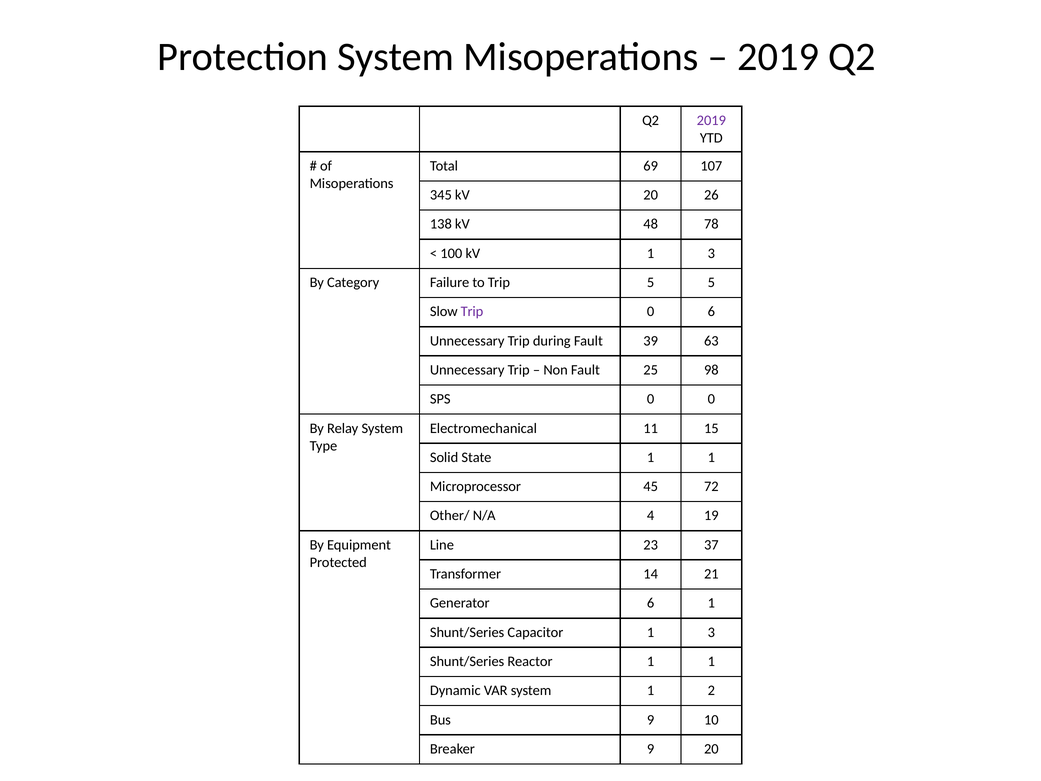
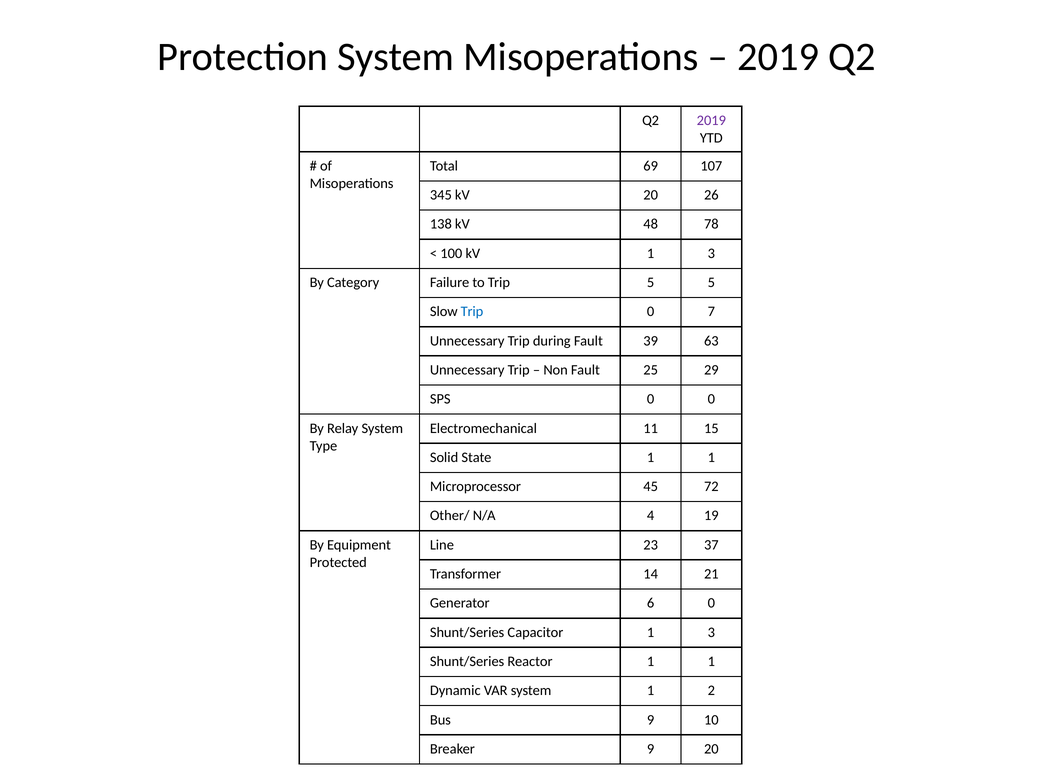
Trip colour: purple -> blue (472, 312)
0 6: 6 -> 7 (711, 312)
98: 98 -> 29 (711, 370)
6 1: 1 -> 0 (711, 603)
